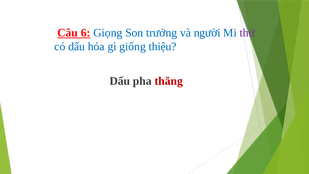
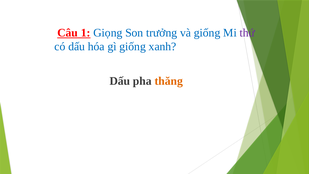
6: 6 -> 1 (86, 33)
và người: người -> giống (207, 33)
thiệu: thiệu -> xanh (163, 47)
thăng colour: red -> orange (169, 81)
